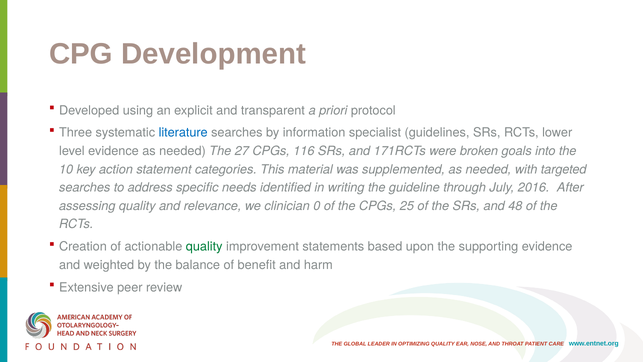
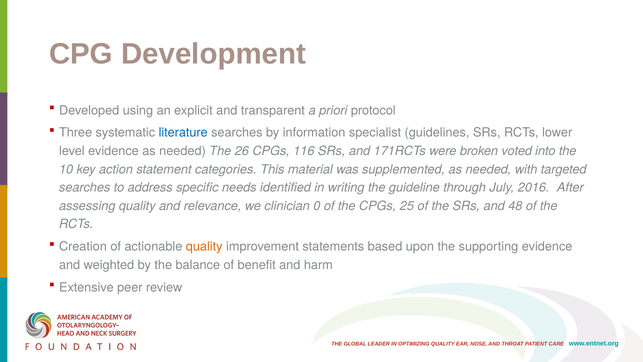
27: 27 -> 26 (242, 151)
goals: goals -> voted (517, 151)
quality colour: green -> orange (204, 246)
